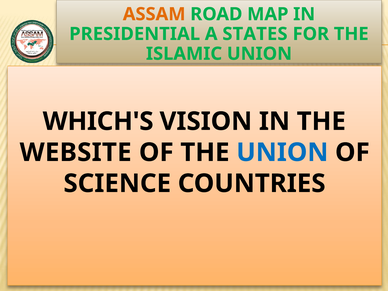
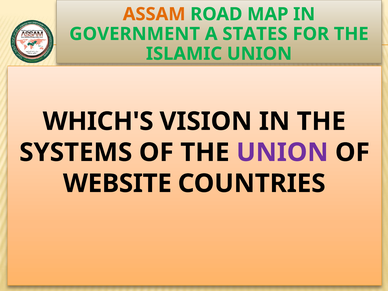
PRESIDENTIAL: PRESIDENTIAL -> GOVERNMENT (135, 34)
WEBSITE: WEBSITE -> SYSTEMS (76, 152)
UNION colour: blue -> purple (282, 152)
SCIENCE: SCIENCE -> WEBSITE (117, 183)
